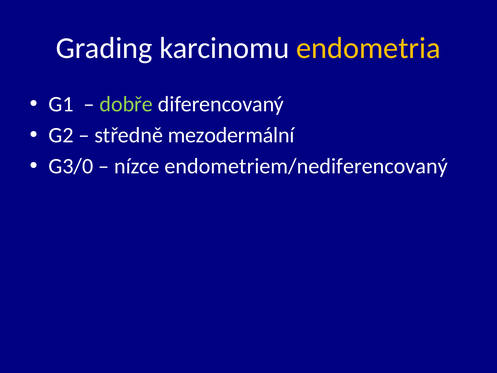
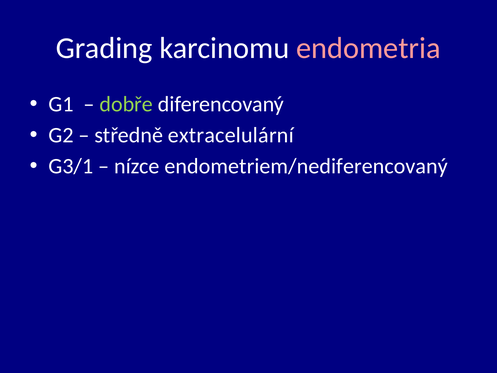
endometria colour: yellow -> pink (368, 48)
mezodermální: mezodermální -> extracelulární (231, 135)
G3/0: G3/0 -> G3/1 (71, 166)
